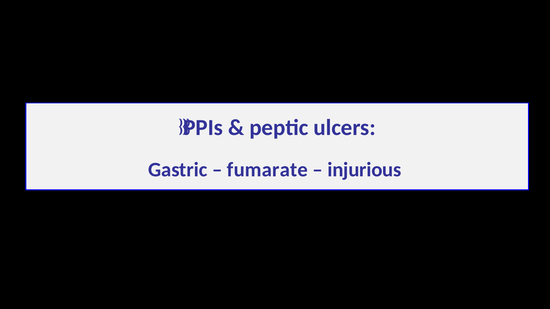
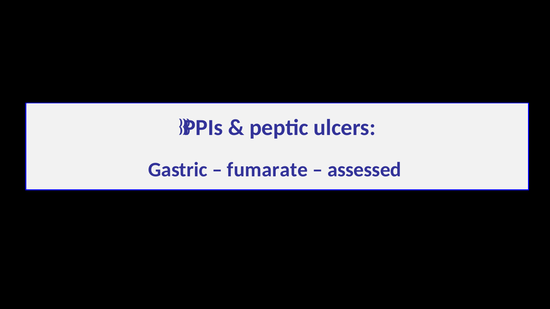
injurious: injurious -> assessed (364, 170)
